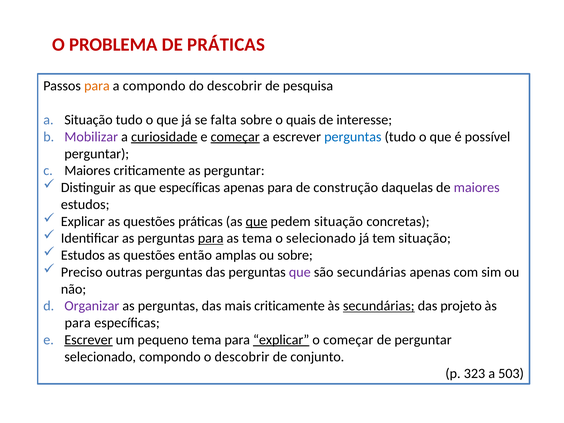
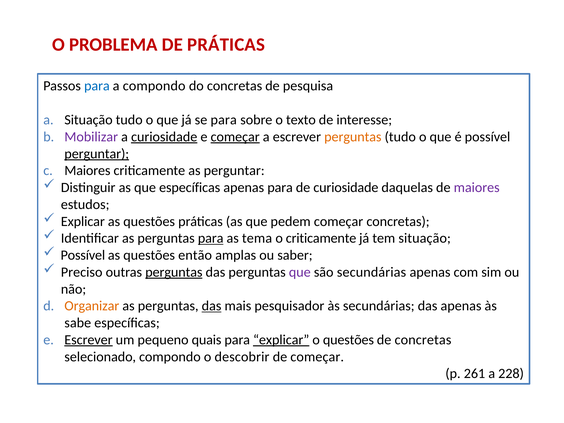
para colour: orange -> blue (97, 86)
do descobrir: descobrir -> concretas (235, 86)
se falta: falta -> para (224, 120)
quais: quais -> texto (301, 120)
perguntas colour: blue -> orange (353, 137)
perguntar underline: none -> present (97, 154)
de construção: construção -> curiosidade (346, 188)
que underline: present -> none (257, 221)
pedem situação: situação -> começar (339, 221)
o selecionado: selecionado -> criticamente (321, 238)
Estudos: Estudos -> Possível (83, 255)
ou sobre: sobre -> saber (295, 255)
perguntas underline: none -> present (174, 272)
Organizar colour: purple -> orange (92, 306)
das underline: none -> present (212, 306)
mais criticamente: criticamente -> pesquisador (289, 306)
secundárias underline: present -> none (379, 306)
das projeto: projeto -> apenas (461, 306)
para: para -> sabe (78, 323)
pequeno tema: tema -> quais (207, 340)
o começar: começar -> questões (348, 340)
de perguntar: perguntar -> concretas (423, 340)
de conjunto: conjunto -> começar (317, 357)
323: 323 -> 261 (474, 374)
503: 503 -> 228 (511, 374)
